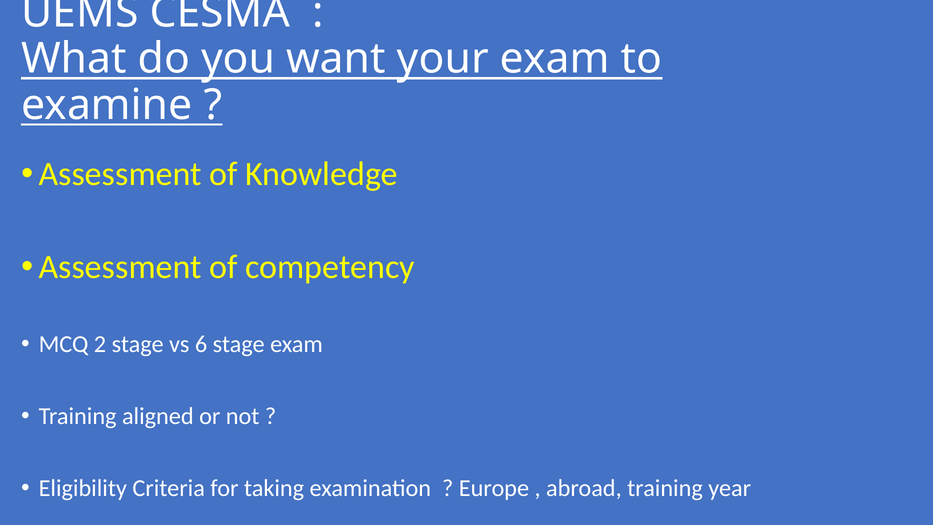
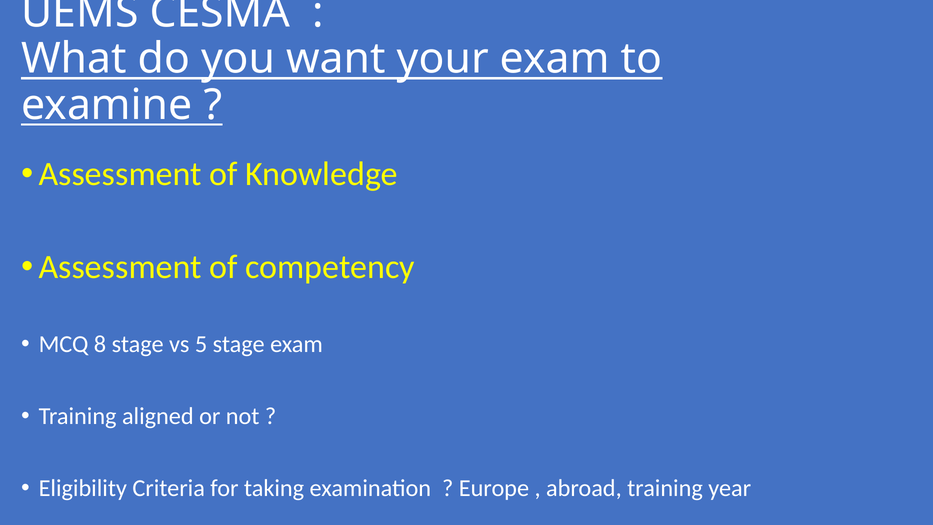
2: 2 -> 8 (100, 344)
6: 6 -> 5 (201, 344)
